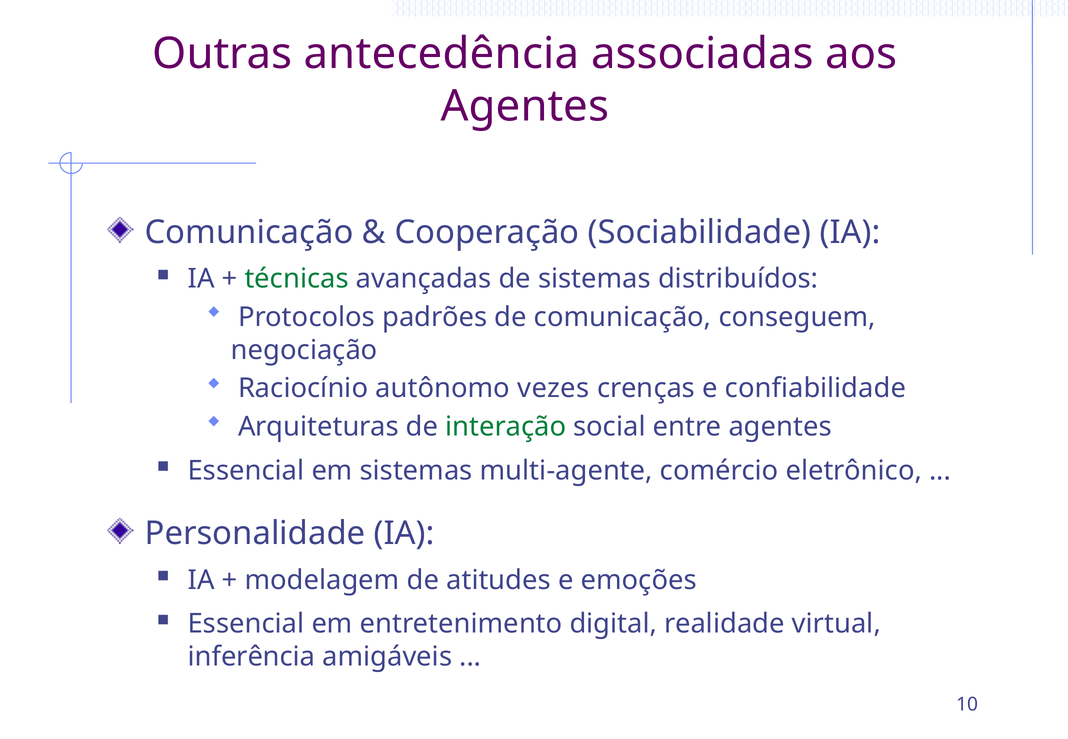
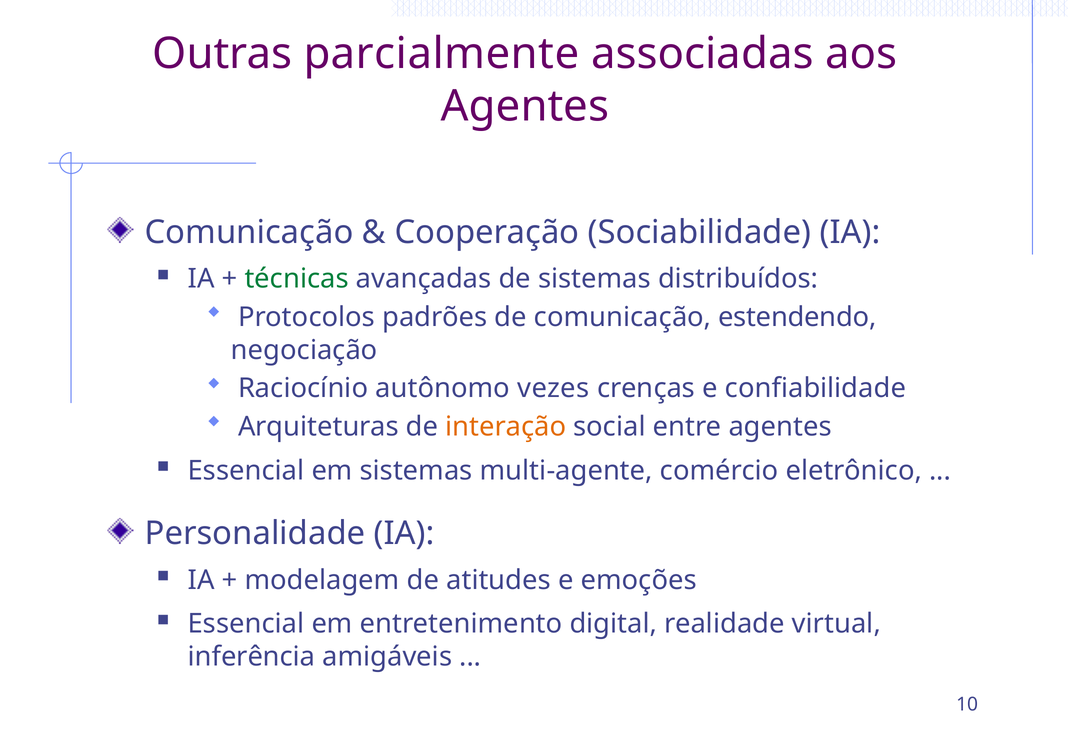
antecedência: antecedência -> parcialmente (441, 54)
conseguem: conseguem -> estendendo (797, 317)
interação colour: green -> orange (506, 427)
